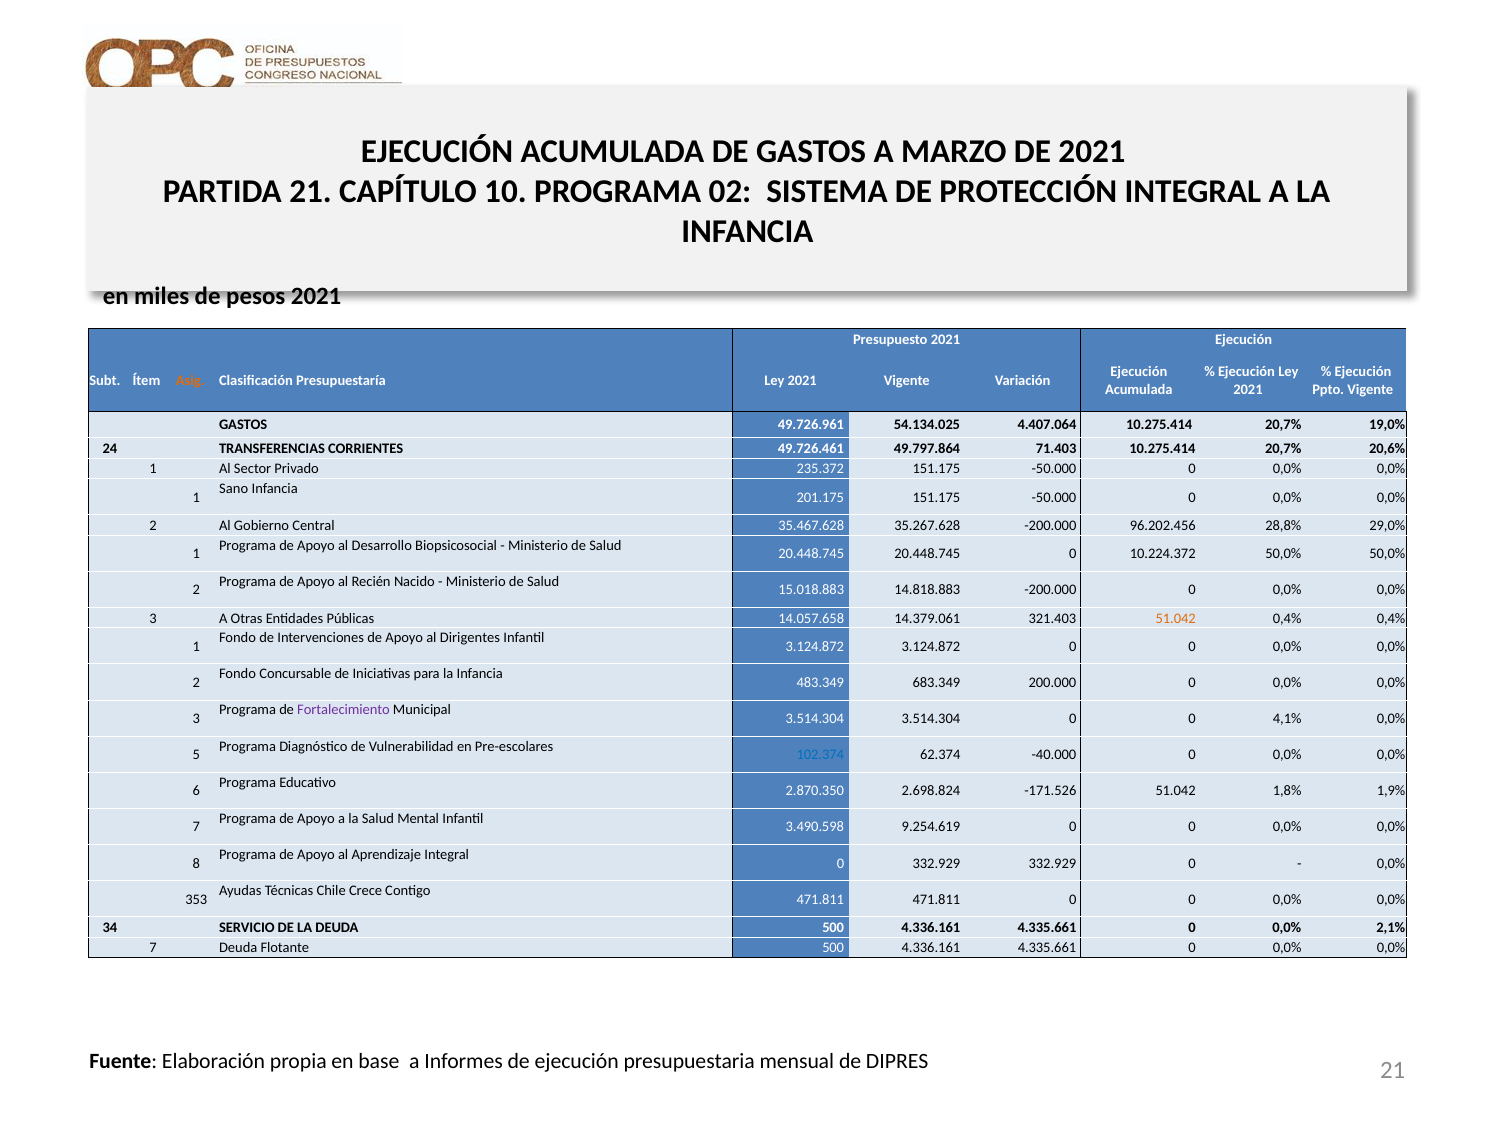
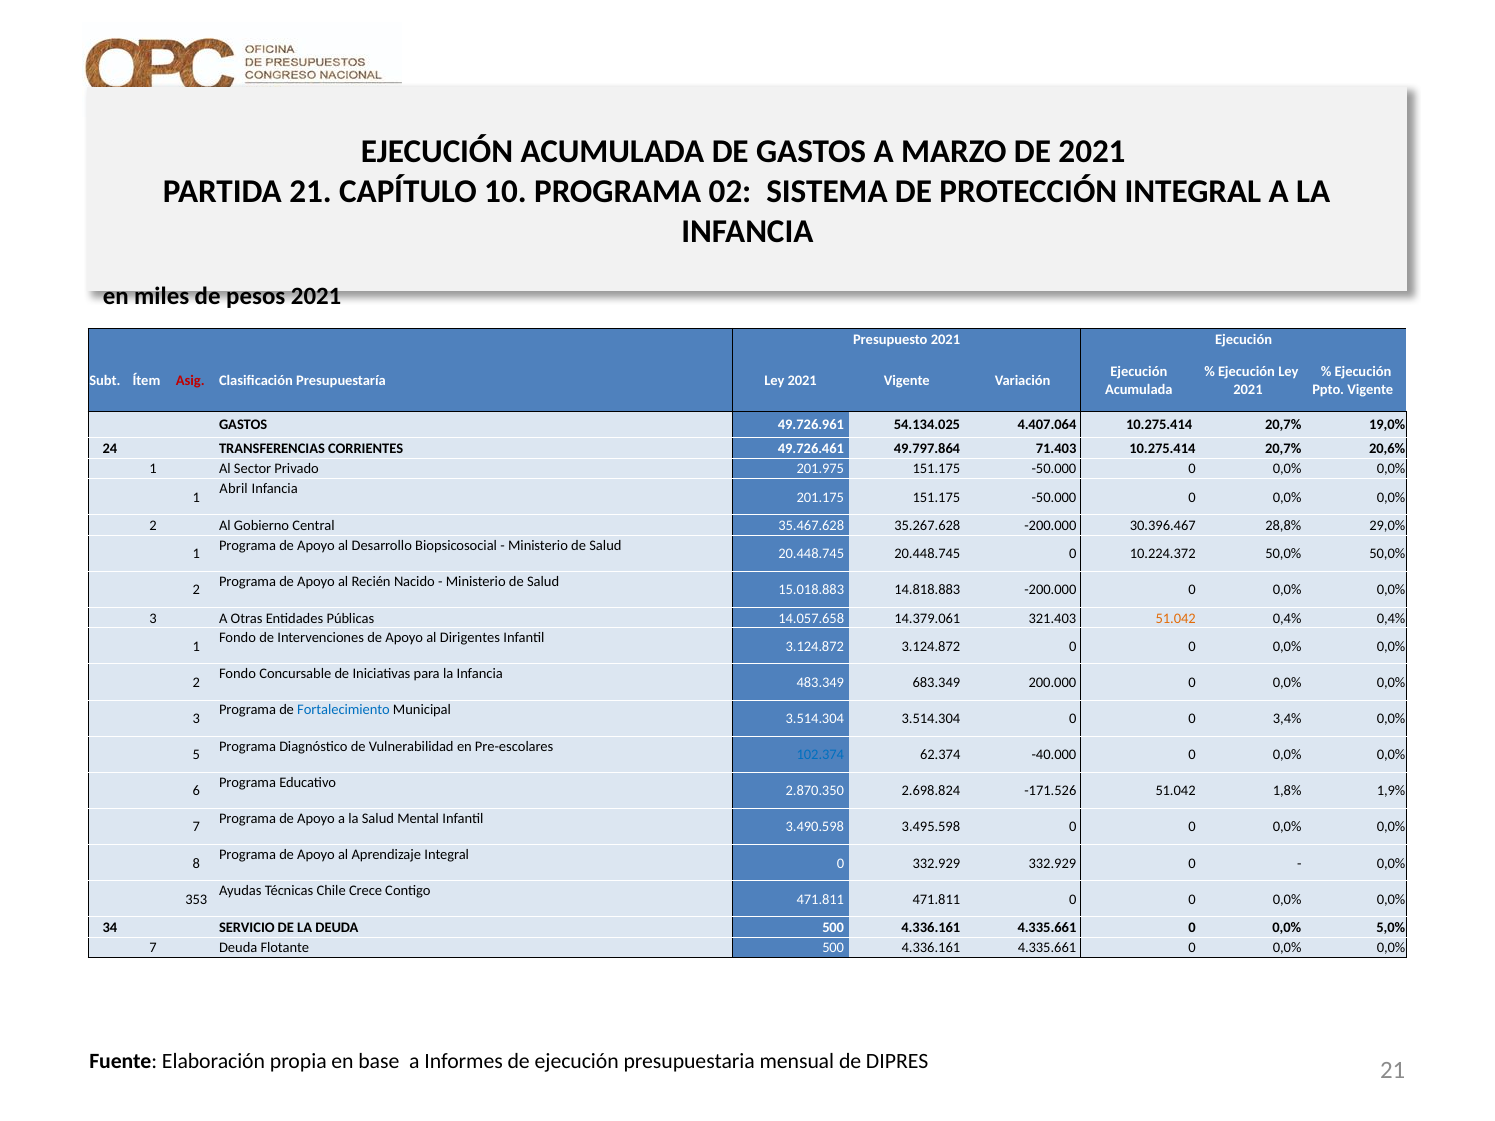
Asig colour: orange -> red (190, 381)
235.372: 235.372 -> 201.975 (820, 469)
Sano: Sano -> Abril (234, 489)
96.202.456: 96.202.456 -> 30.396.467 (1163, 526)
Fortalecimiento colour: purple -> blue (344, 710)
4,1%: 4,1% -> 3,4% (1287, 719)
9.254.619: 9.254.619 -> 3.495.598 (931, 827)
2,1%: 2,1% -> 5,0% (1391, 928)
